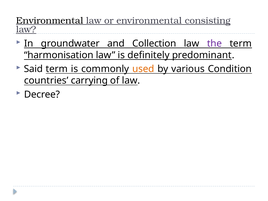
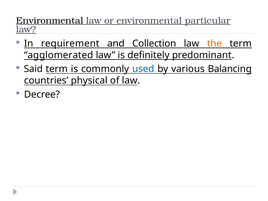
consisting: consisting -> particular (208, 21)
groundwater: groundwater -> requirement (70, 44)
the colour: purple -> orange (215, 44)
harmonisation: harmonisation -> agglomerated (59, 55)
used colour: orange -> blue (143, 69)
Condition: Condition -> Balancing (230, 69)
carrying: carrying -> physical (89, 81)
